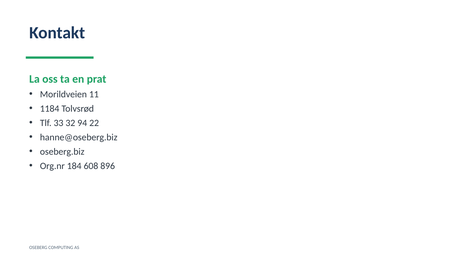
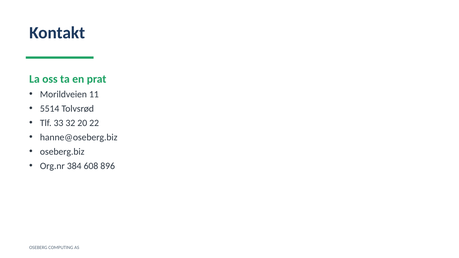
1184: 1184 -> 5514 (50, 109)
94: 94 -> 20 (82, 123)
184: 184 -> 384 (74, 166)
